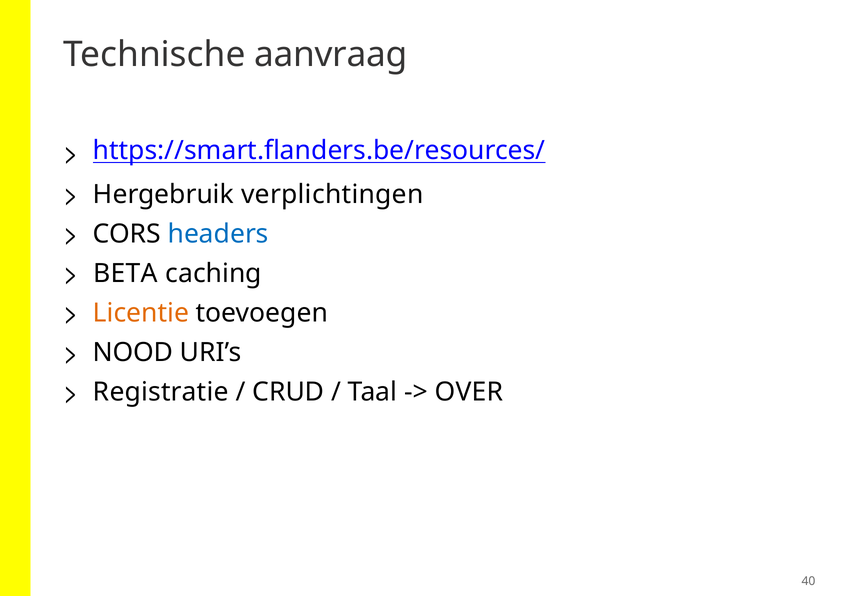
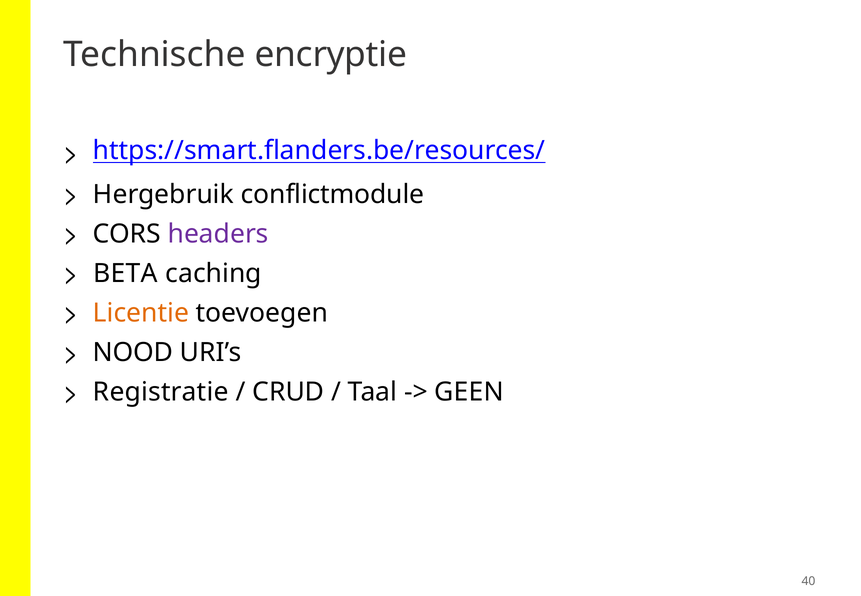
aanvraag: aanvraag -> encryptie (331, 55)
verplichtingen: verplichtingen -> conflictmodule (333, 194)
headers colour: blue -> purple (218, 234)
OVER: OVER -> GEEN (469, 392)
